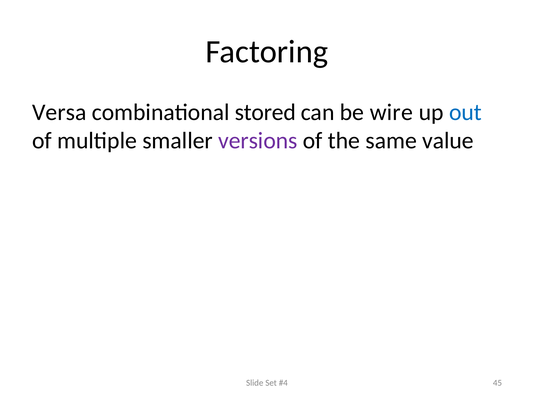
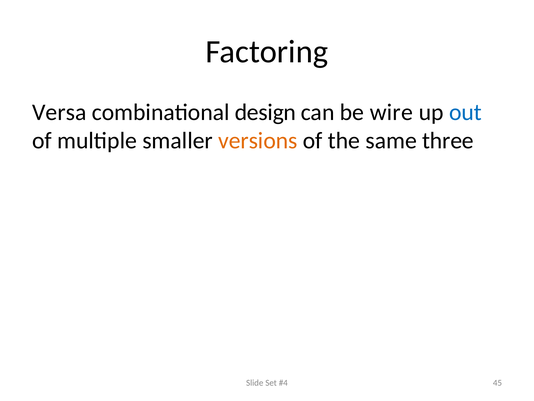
stored: stored -> design (265, 112)
versions colour: purple -> orange (258, 141)
value: value -> three (448, 141)
